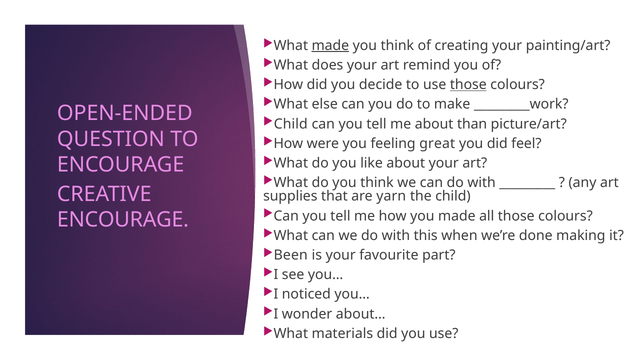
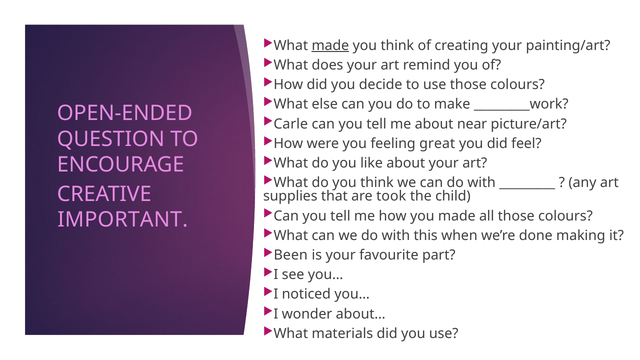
those underline: present -> none (468, 85)
Child: Child -> Carle (291, 124)
than: than -> near (472, 124)
yarn: yarn -> took (391, 196)
ENCOURAGE: ENCOURAGE -> IMPORTANT (123, 220)
